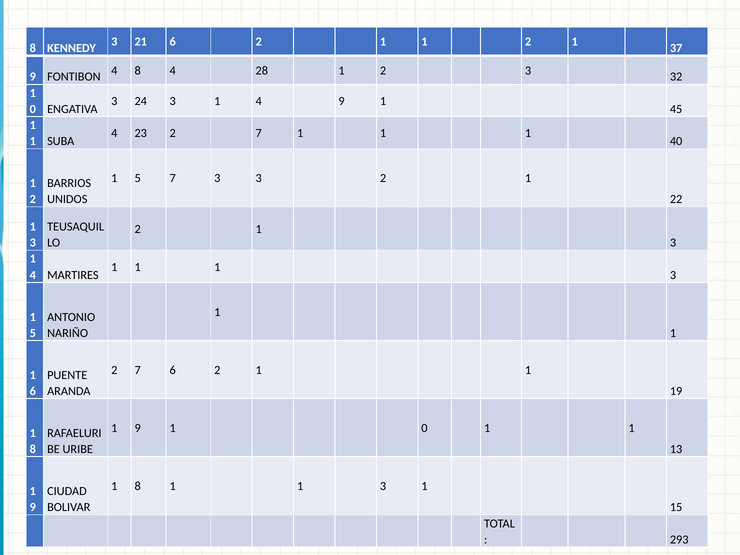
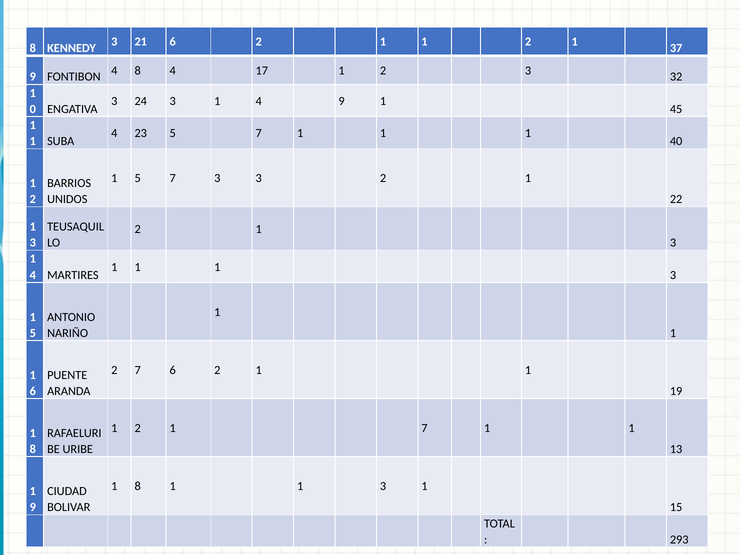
28: 28 -> 17 (262, 71)
23 2: 2 -> 5 (173, 133)
9: 9 -> 2 (138, 428)
0: 0 -> 7 (424, 428)
